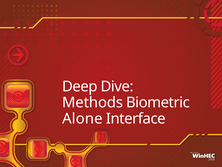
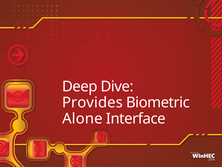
Methods: Methods -> Provides (92, 102)
